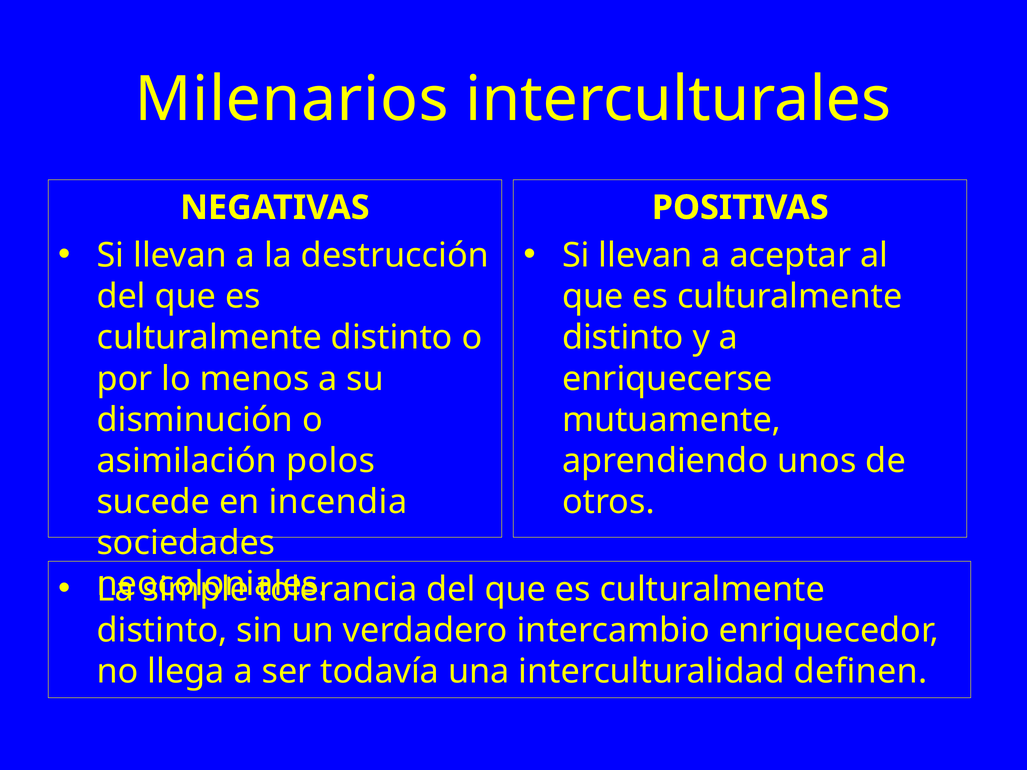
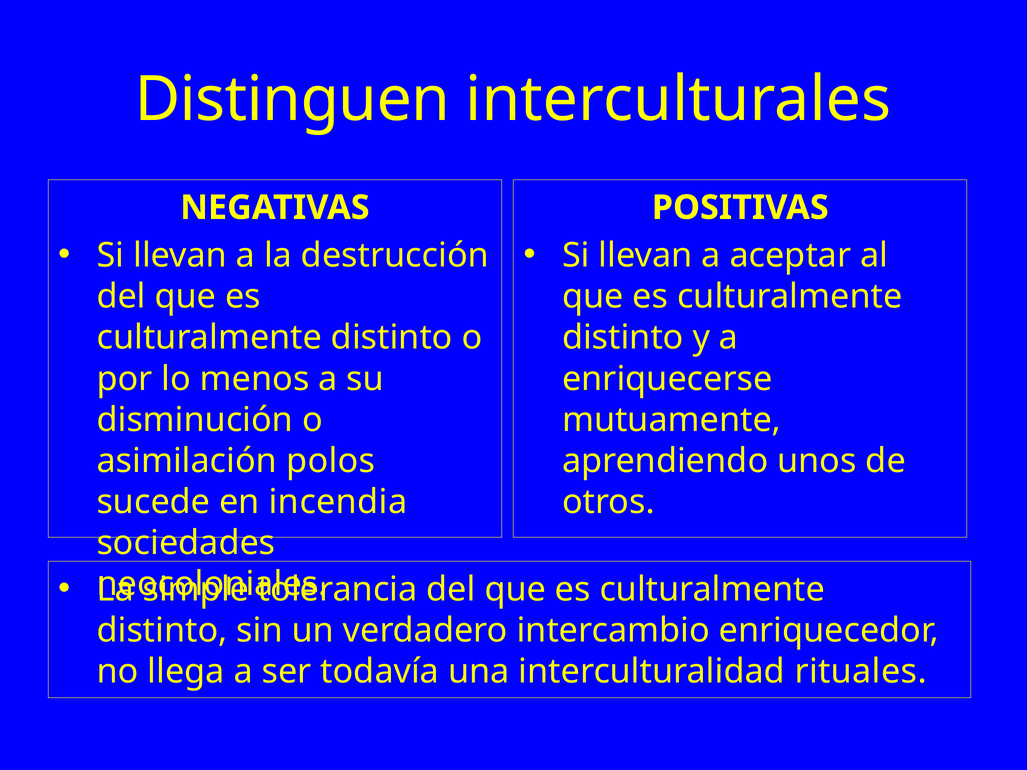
Milenarios: Milenarios -> Distinguen (292, 99)
definen: definen -> rituales (861, 672)
